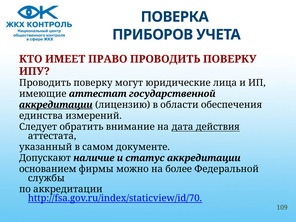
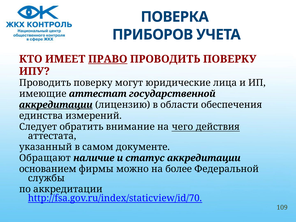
ПРАВО underline: none -> present (108, 59)
дата: дата -> чего (182, 127)
Допускают: Допускают -> Обращают (45, 158)
